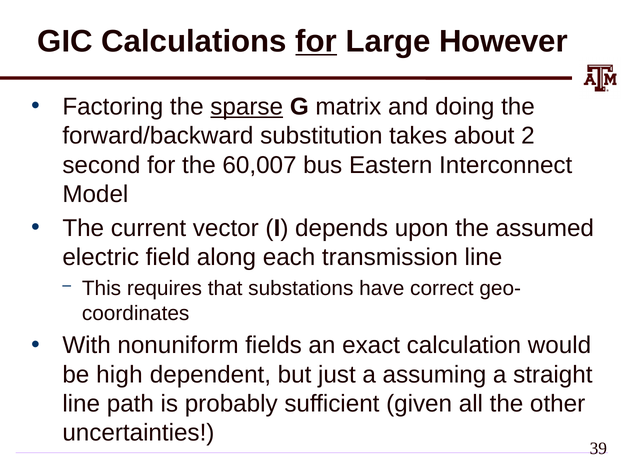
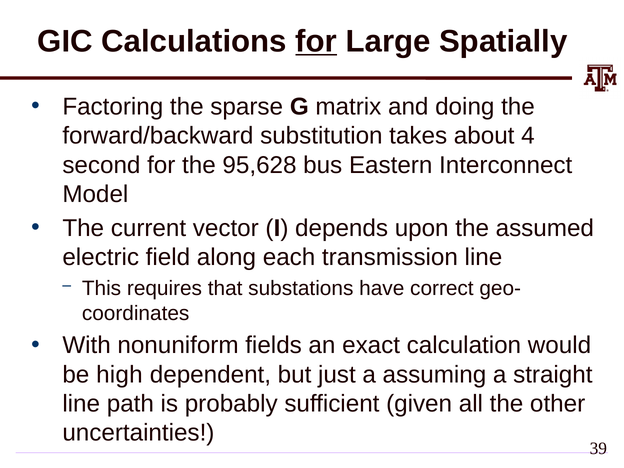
However: However -> Spatially (503, 41)
sparse underline: present -> none (247, 107)
2: 2 -> 4 (528, 136)
60,007: 60,007 -> 95,628 (260, 165)
